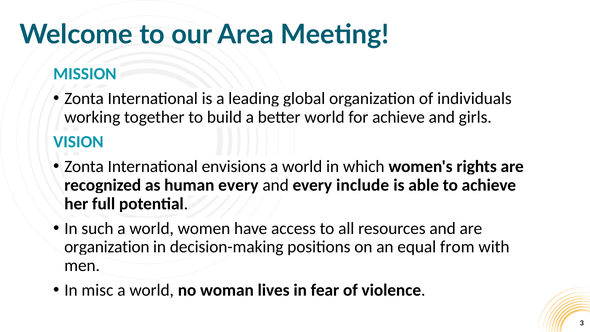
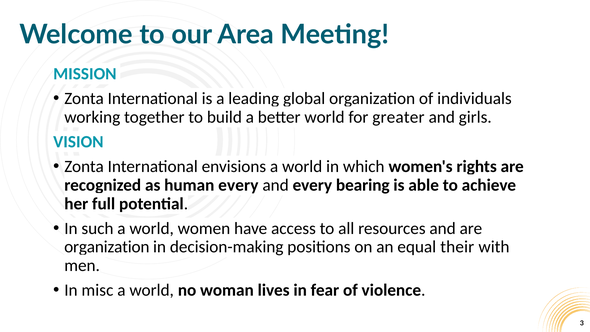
for achieve: achieve -> greater (398, 117)
include: include -> bearing (363, 185)
from: from -> their (457, 247)
